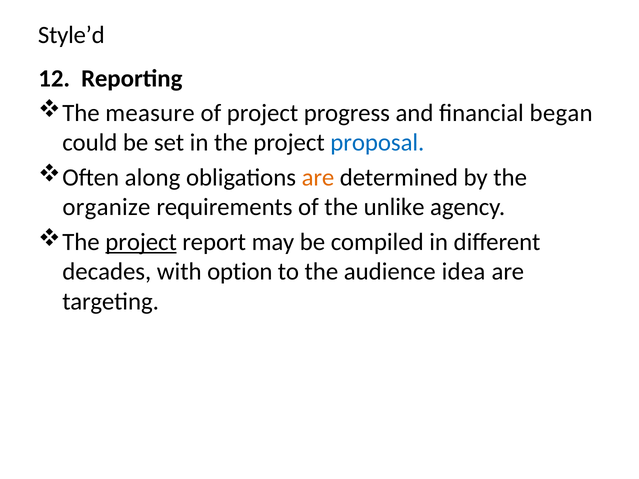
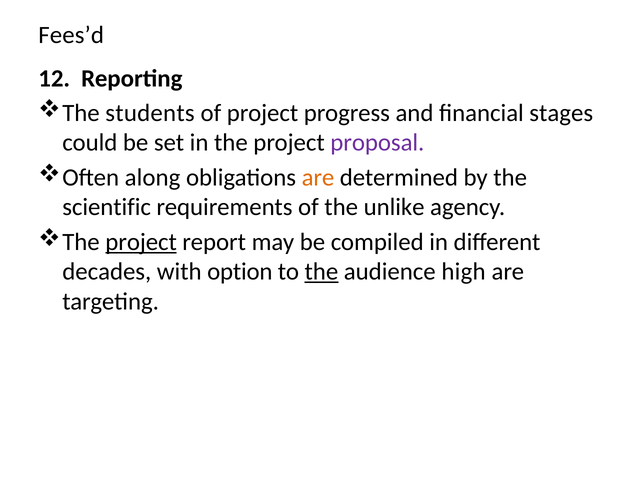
Style’d: Style’d -> Fees’d (71, 35)
measure: measure -> students (150, 113)
began: began -> stages (561, 113)
proposal colour: blue -> purple (377, 143)
organize: organize -> scientific (107, 207)
the underline: none -> present (321, 272)
idea: idea -> high (464, 272)
